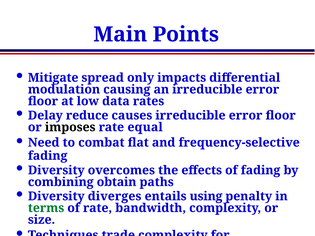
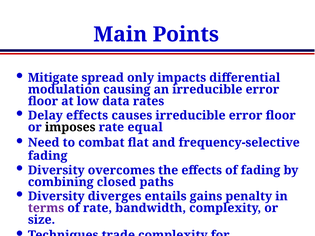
Delay reduce: reduce -> effects (87, 116)
obtain: obtain -> closed (117, 182)
entails using: using -> gains (206, 196)
terms colour: green -> purple (46, 208)
